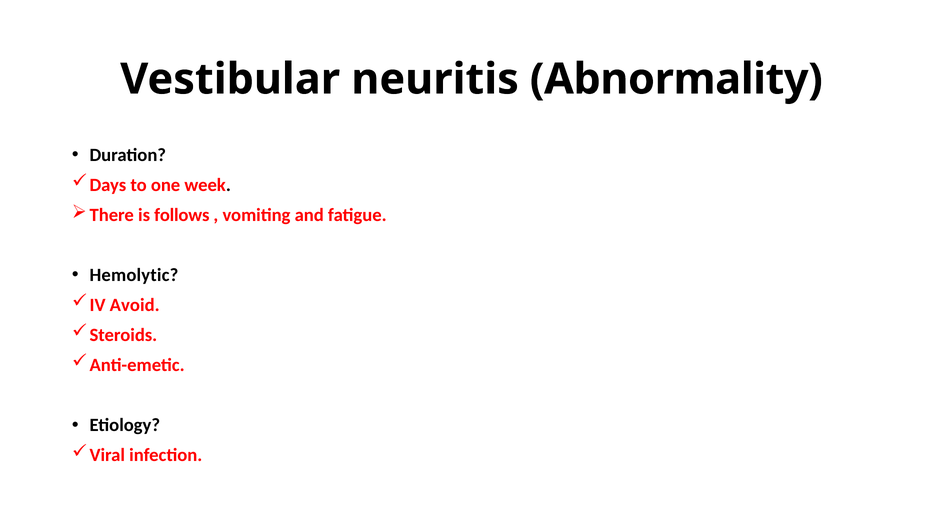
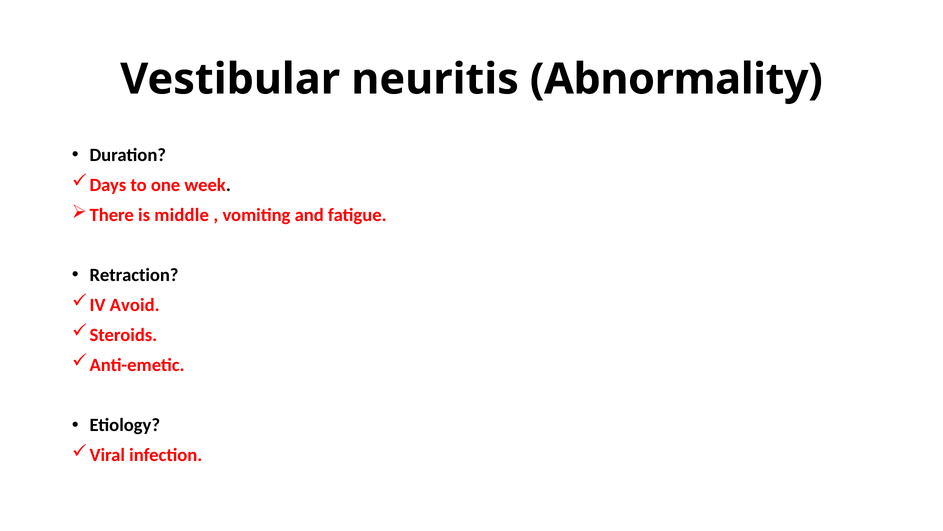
follows: follows -> middle (182, 215)
Hemolytic: Hemolytic -> Retraction (134, 275)
